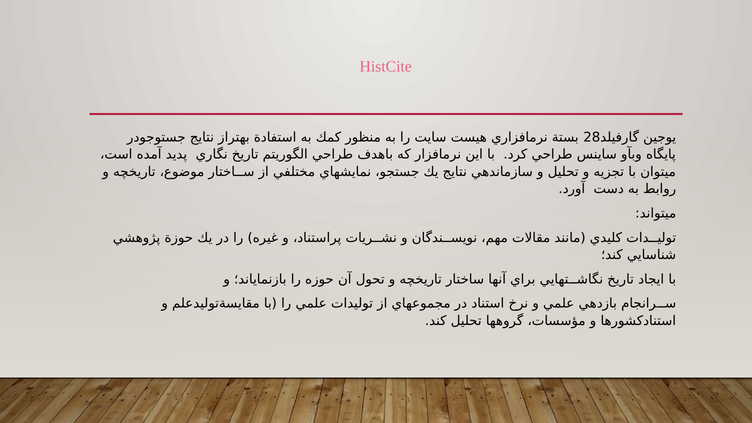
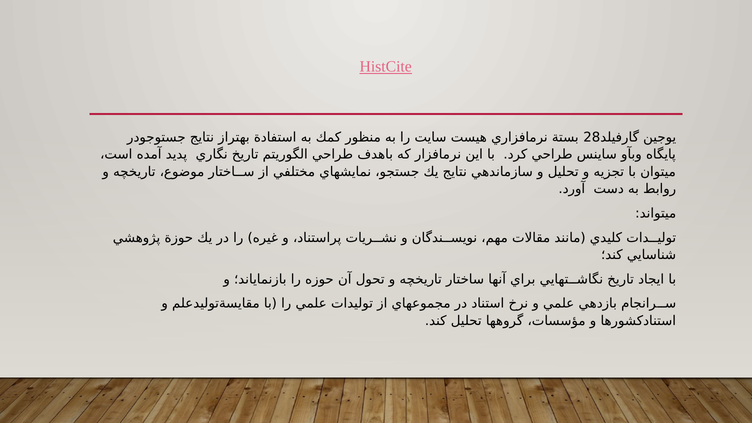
HistCite underline: none -> present (386, 67)
